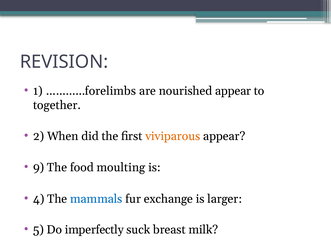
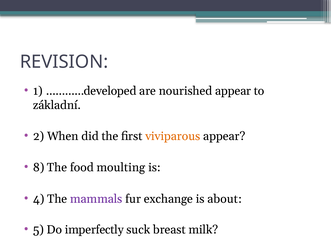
…………forelimbs: …………forelimbs -> …………developed (91, 91)
together: together -> základní (57, 105)
9: 9 -> 8 (39, 168)
mammals colour: blue -> purple (96, 199)
larger: larger -> about (225, 199)
